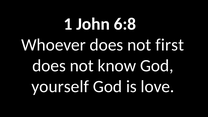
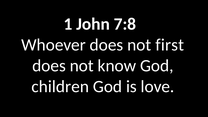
6:8: 6:8 -> 7:8 (125, 24)
yourself: yourself -> children (60, 86)
